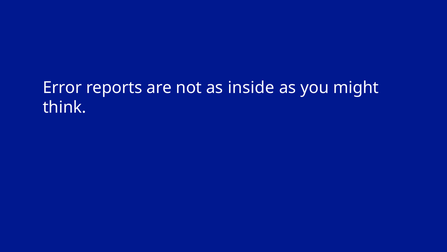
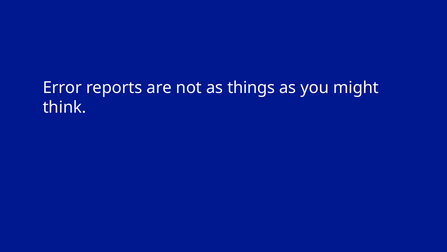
inside: inside -> things (251, 87)
